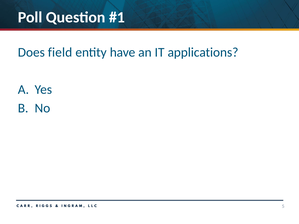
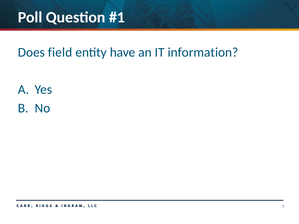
applications: applications -> information (203, 52)
